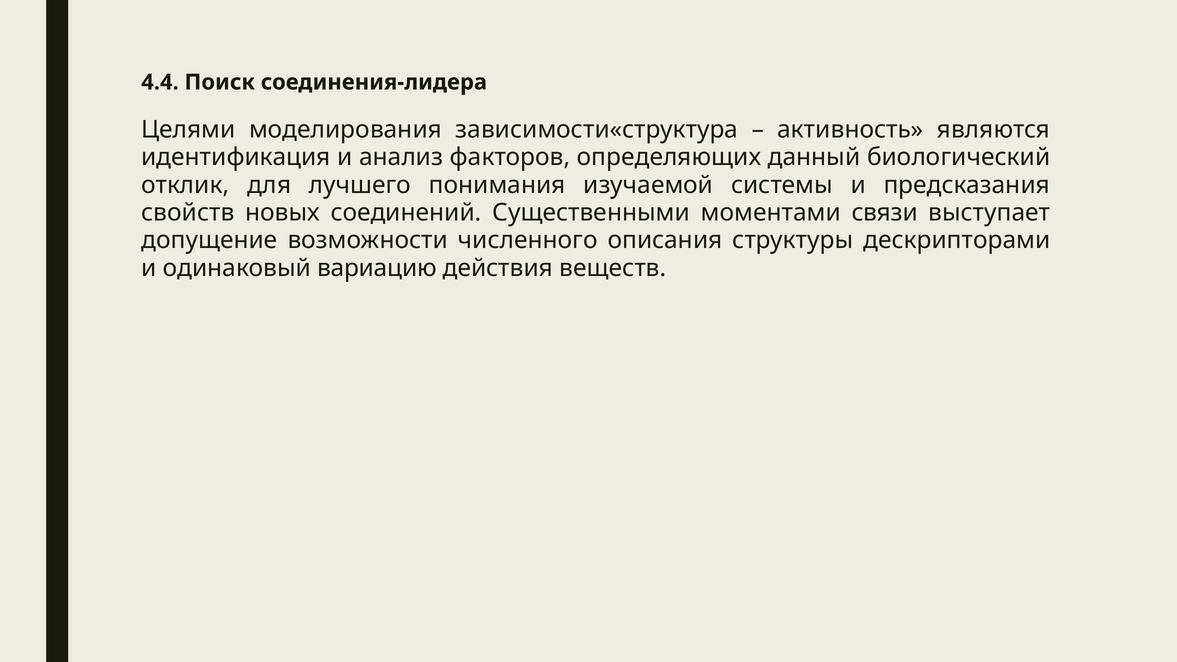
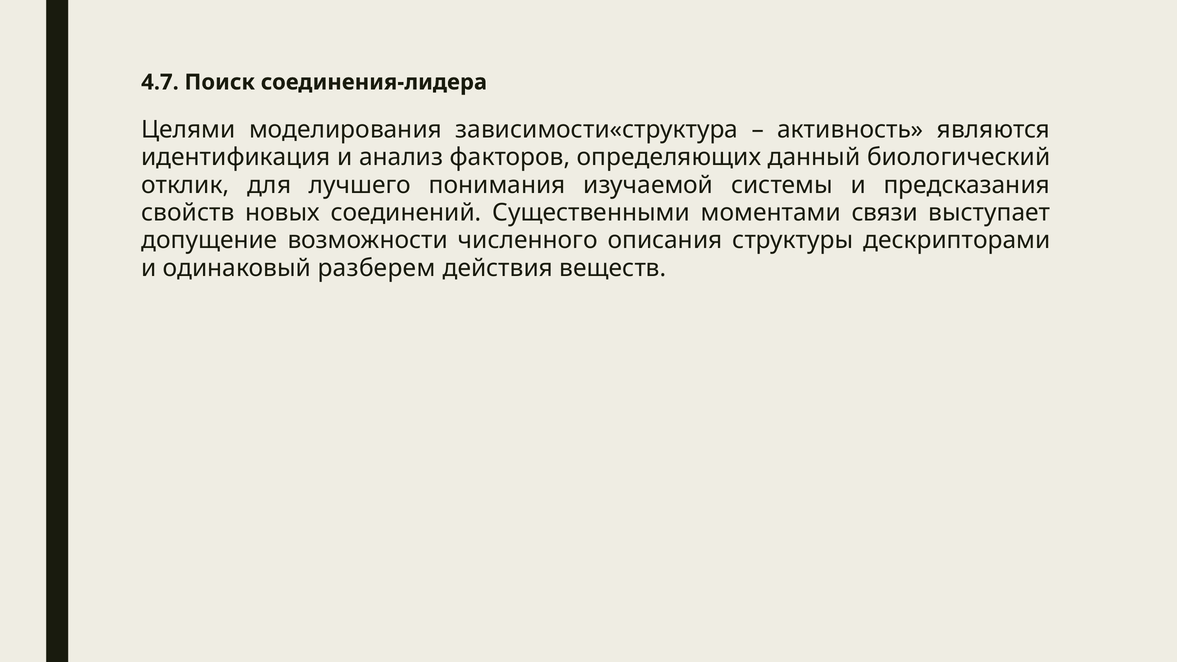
4.4: 4.4 -> 4.7 (160, 82)
вариацию: вариацию -> разберем (377, 268)
